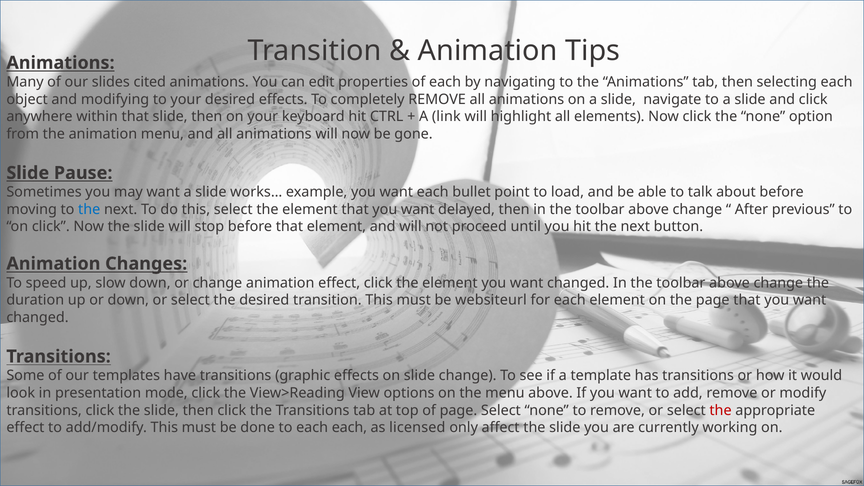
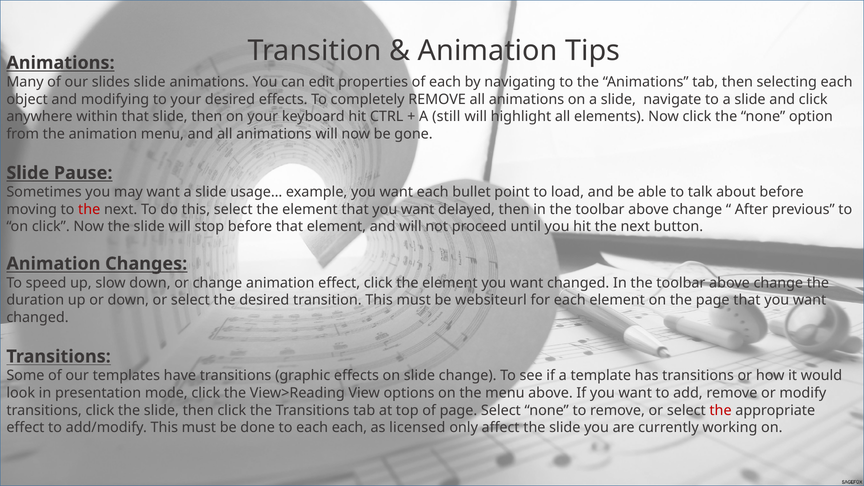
slides cited: cited -> slide (150, 82)
link: link -> still (446, 117)
works…: works… -> usage… (256, 192)
the colour: blue -> red (89, 209)
